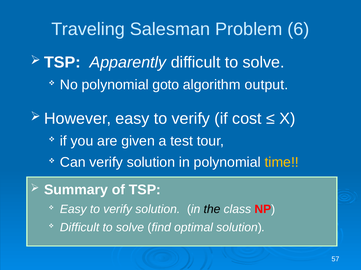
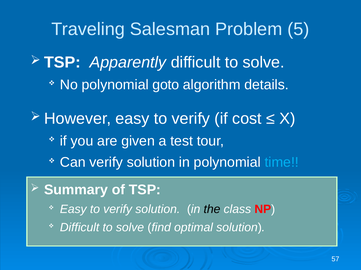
6: 6 -> 5 (298, 29)
output: output -> details (267, 85)
time colour: yellow -> light blue (282, 163)
